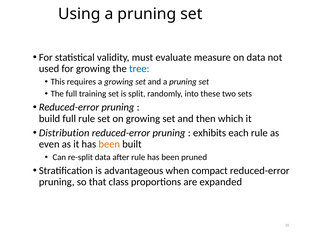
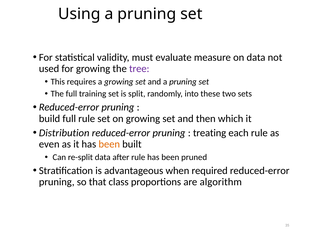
tree colour: blue -> purple (139, 69)
exhibits: exhibits -> treating (210, 133)
compact: compact -> required (210, 170)
expanded: expanded -> algorithm (221, 182)
